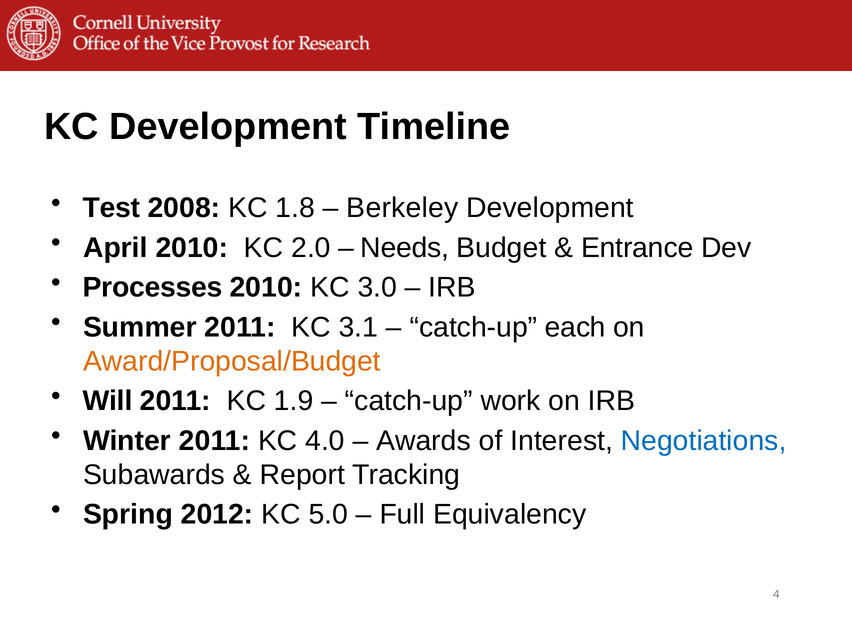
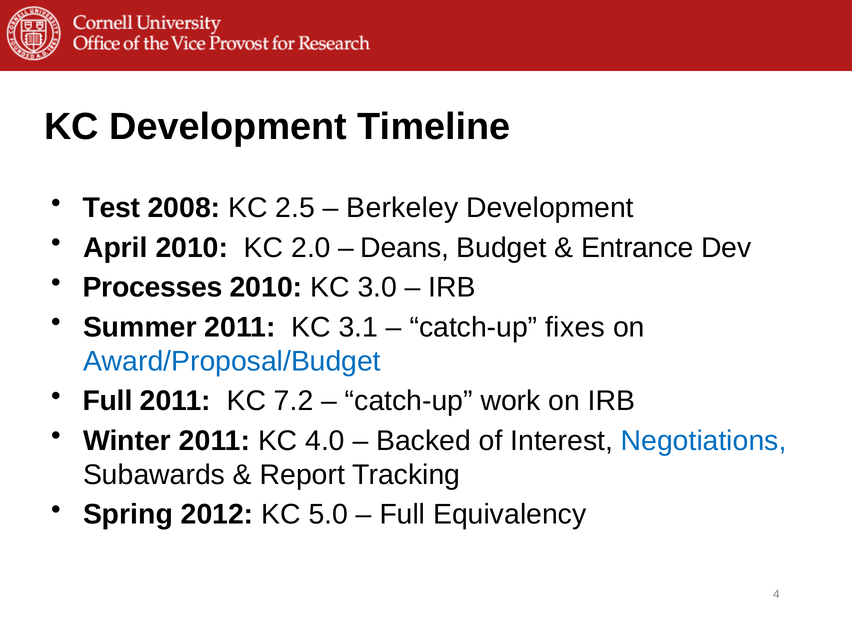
1.8: 1.8 -> 2.5 (295, 208)
Needs: Needs -> Deans (405, 248)
each: each -> fixes (575, 327)
Award/Proposal/Budget colour: orange -> blue (232, 361)
Will: Will -> Full (108, 401)
1.9: 1.9 -> 7.2 (294, 401)
Awards: Awards -> Backed (424, 441)
